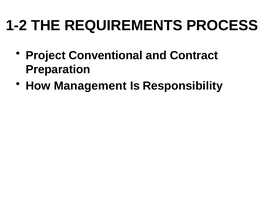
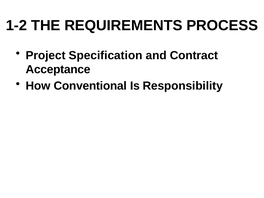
Conventional: Conventional -> Specification (106, 55)
Preparation: Preparation -> Acceptance (58, 69)
Management: Management -> Conventional (90, 86)
